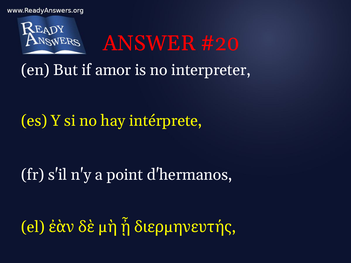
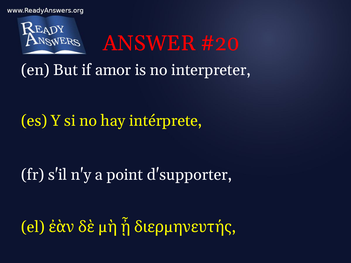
d'hermanos: d'hermanos -> d'supporter (190, 175)
